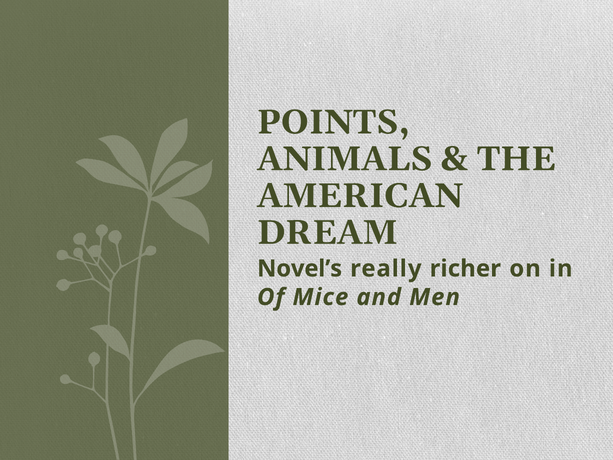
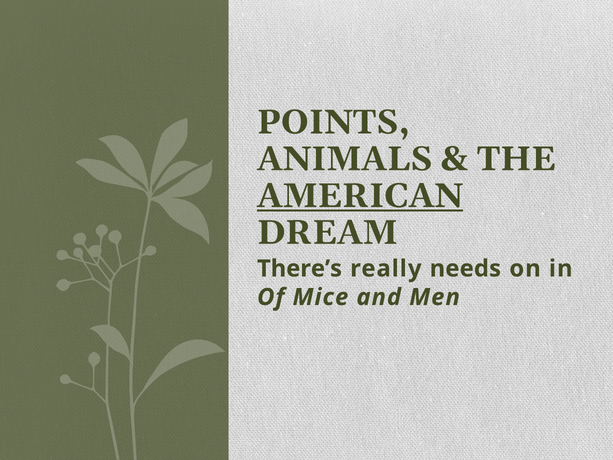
AMERICAN underline: none -> present (360, 196)
Novel’s: Novel’s -> There’s (300, 268)
richer: richer -> needs (465, 268)
